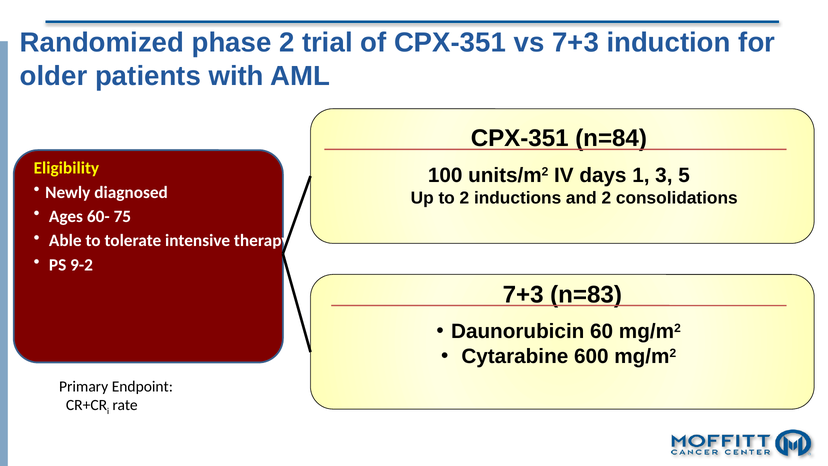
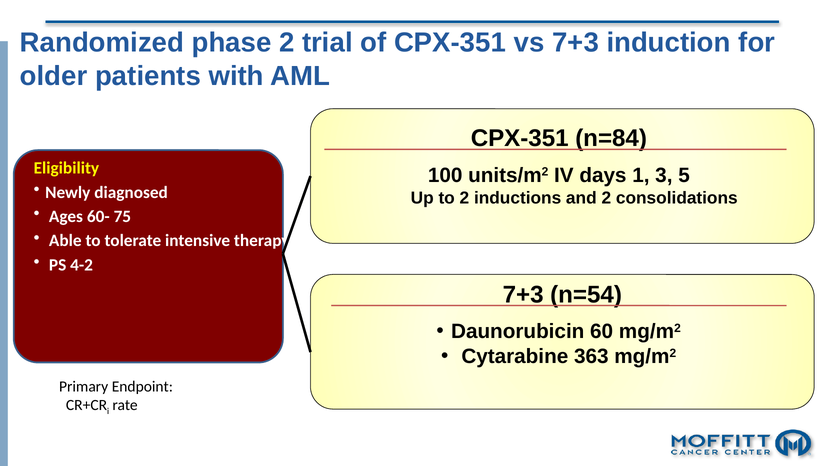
9-2: 9-2 -> 4-2 (82, 265)
n=83: n=83 -> n=54 (586, 294)
600: 600 -> 363 (591, 356)
